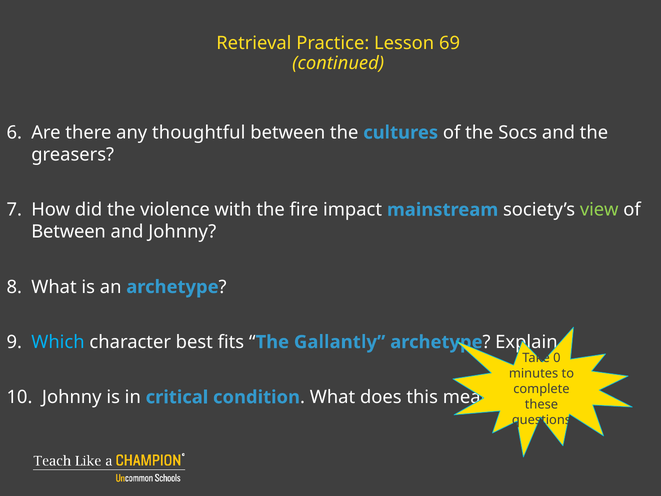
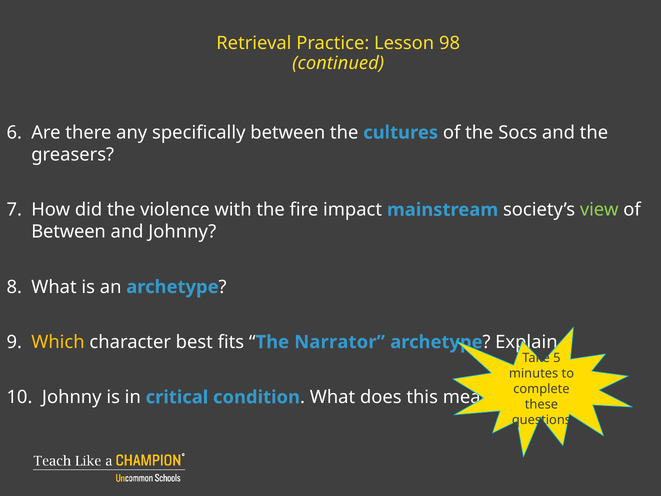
69: 69 -> 98 (450, 43)
thoughtful: thoughtful -> specifically (199, 133)
Which colour: light blue -> yellow (58, 342)
Gallantly: Gallantly -> Narrator (340, 342)
0: 0 -> 5 (557, 358)
